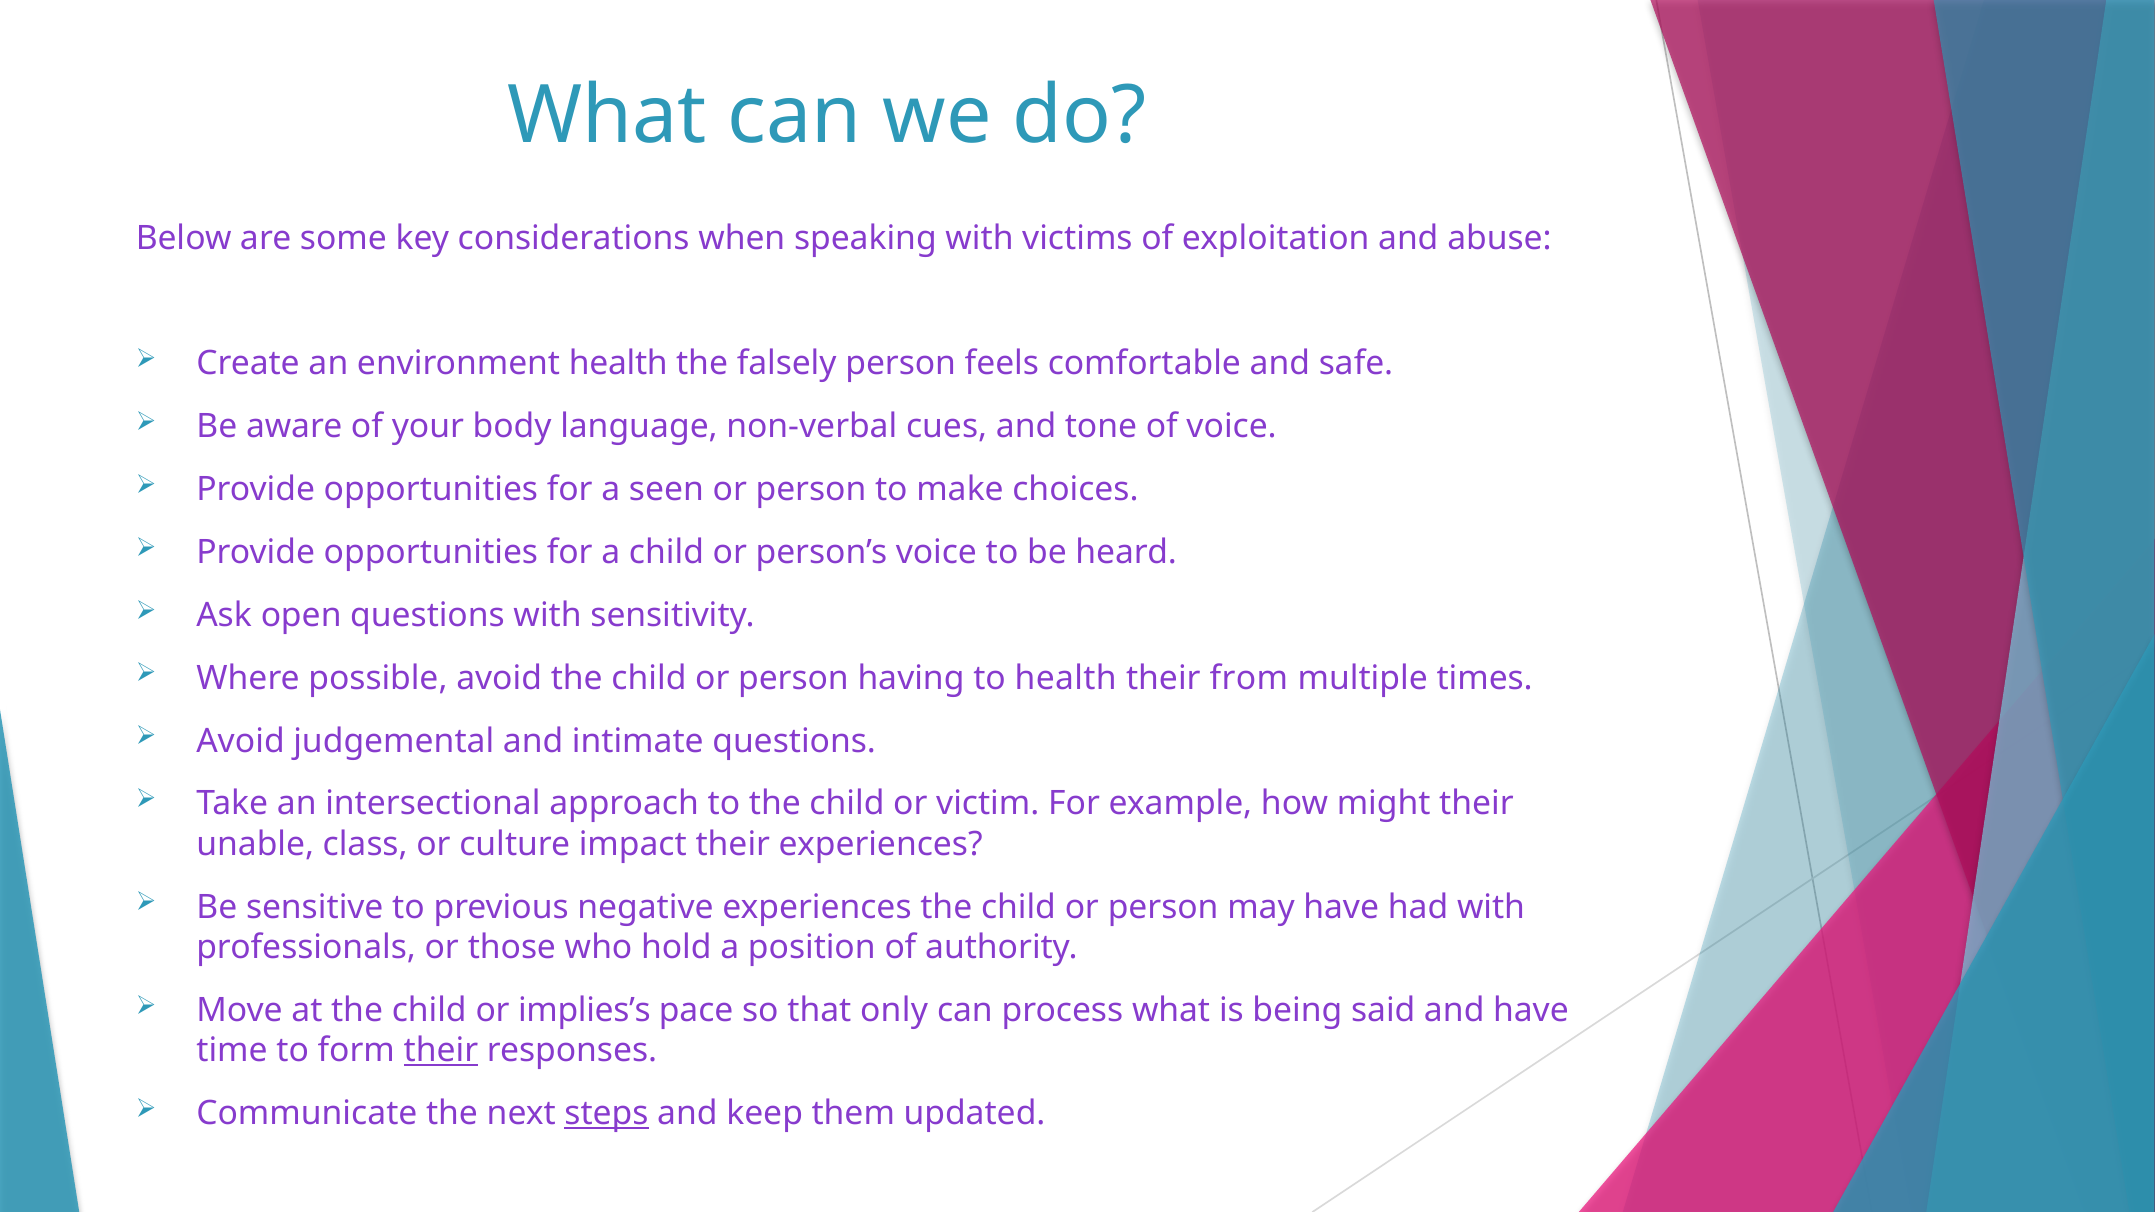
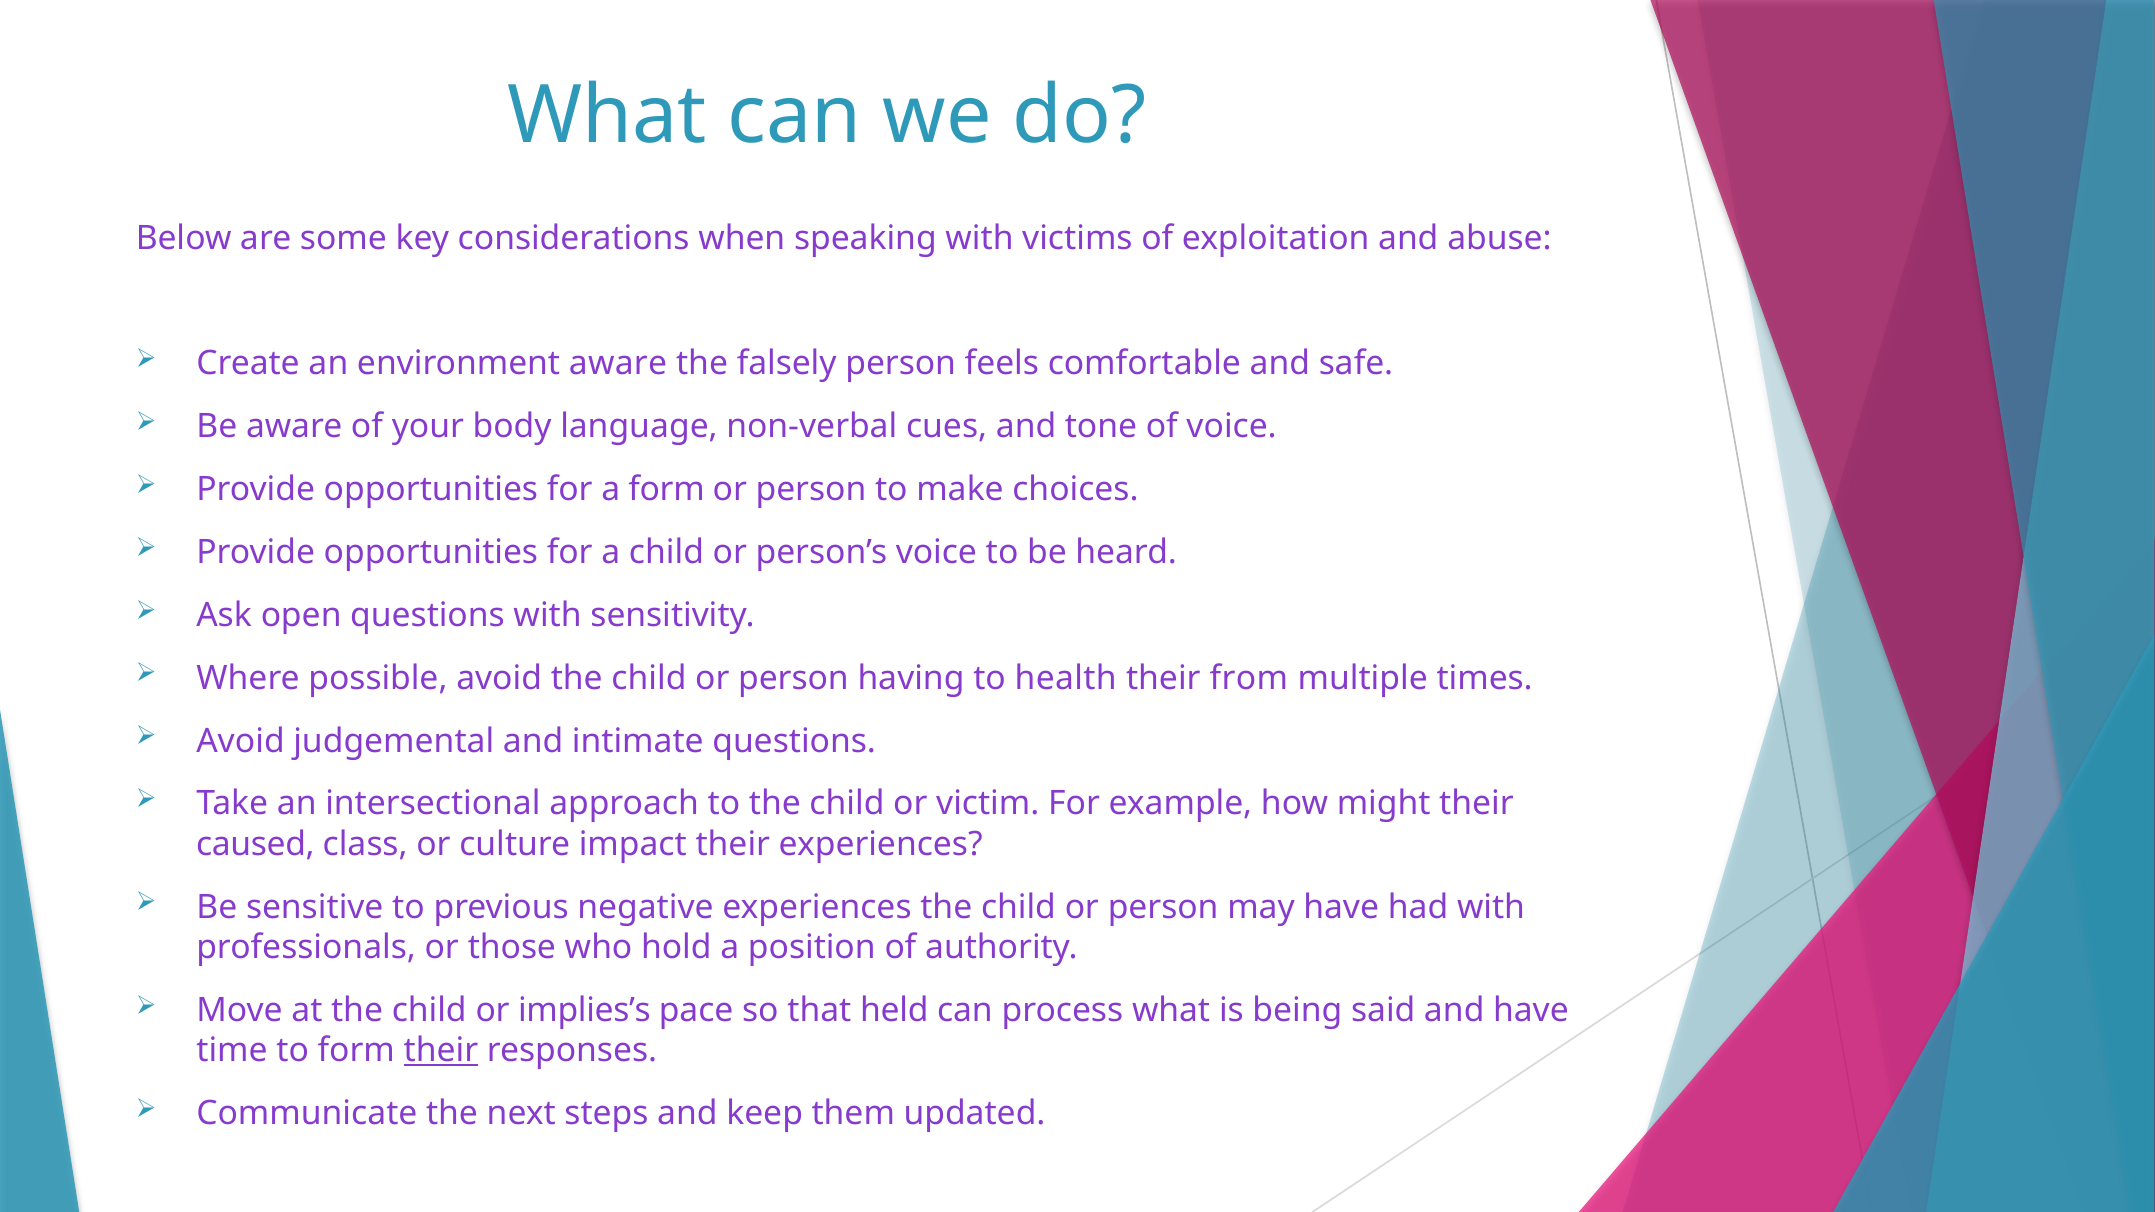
environment health: health -> aware (618, 364)
a seen: seen -> form (667, 490)
unable: unable -> caused (255, 844)
only: only -> held (894, 1010)
steps underline: present -> none (606, 1114)
